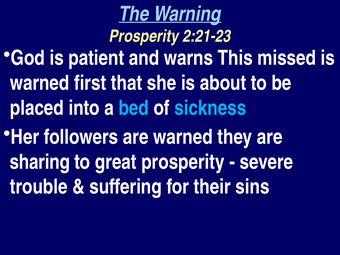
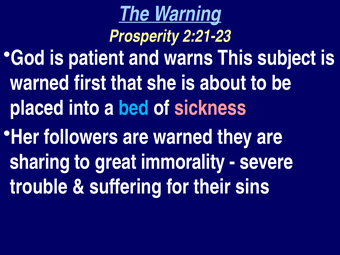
missed: missed -> subject (287, 58)
sickness colour: light blue -> pink (210, 108)
great prosperity: prosperity -> immorality (183, 162)
